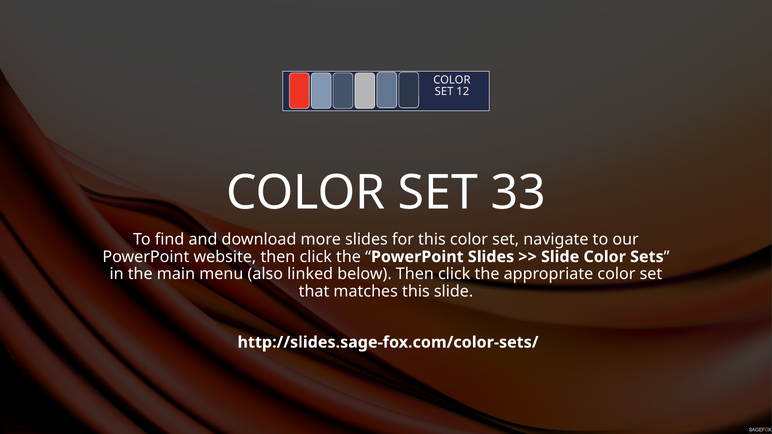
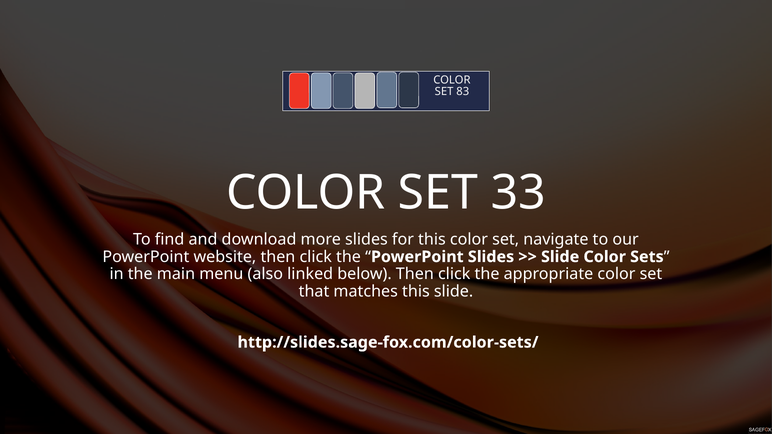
12: 12 -> 83 (463, 92)
